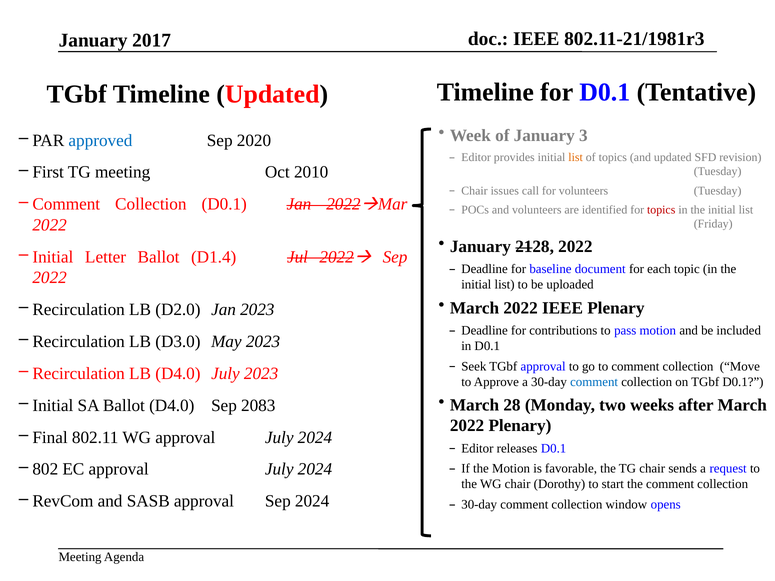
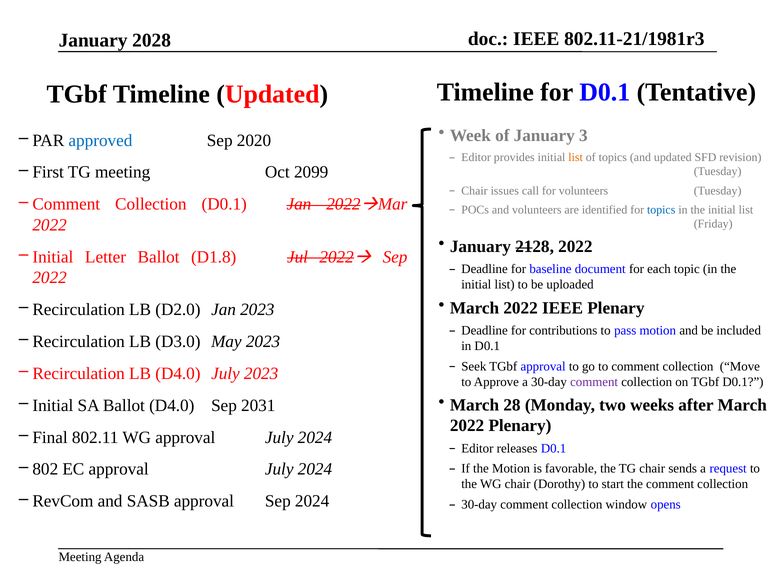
2017: 2017 -> 2028 (152, 40)
2010: 2010 -> 2099 (311, 172)
topics colour: red -> blue (661, 210)
D1.4: D1.4 -> D1.8 (214, 257)
comment colour: blue -> purple (594, 382)
2083: 2083 -> 2031 (258, 406)
